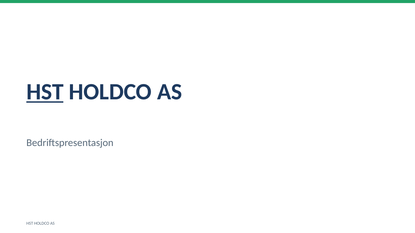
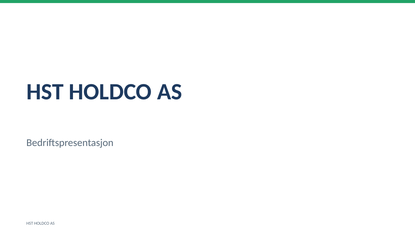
HST underline: present -> none (45, 92)
